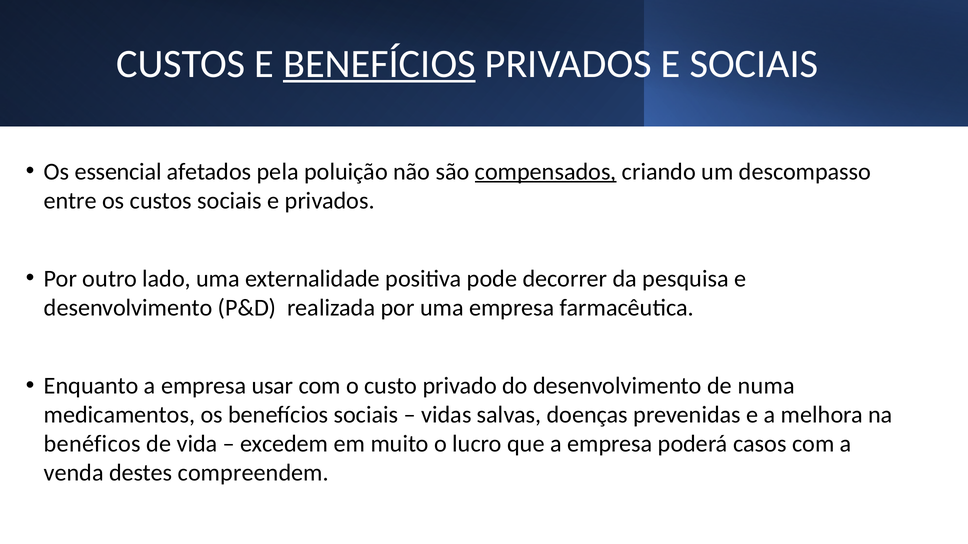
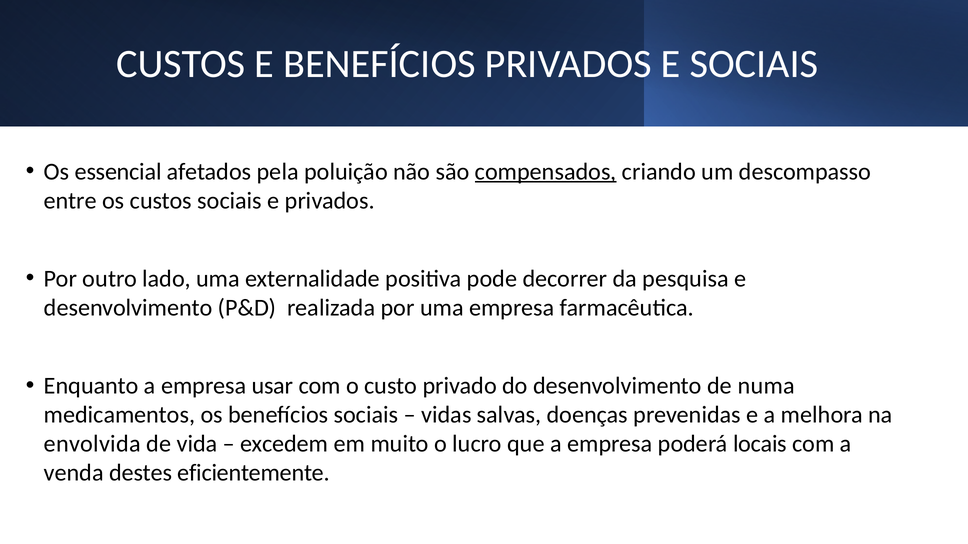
BENEFÍCIOS underline: present -> none (379, 64)
benéficos: benéficos -> envolvida (92, 444)
casos: casos -> locais (760, 444)
compreendem: compreendem -> eficientemente (254, 473)
